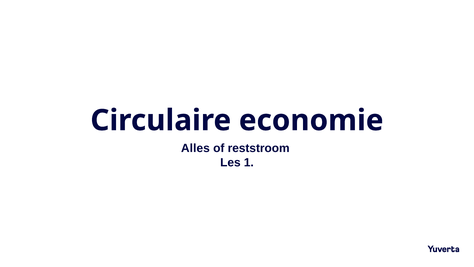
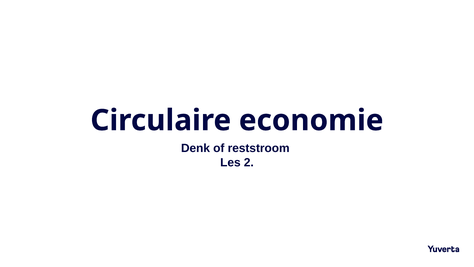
Alles: Alles -> Denk (195, 148)
1: 1 -> 2 (249, 162)
